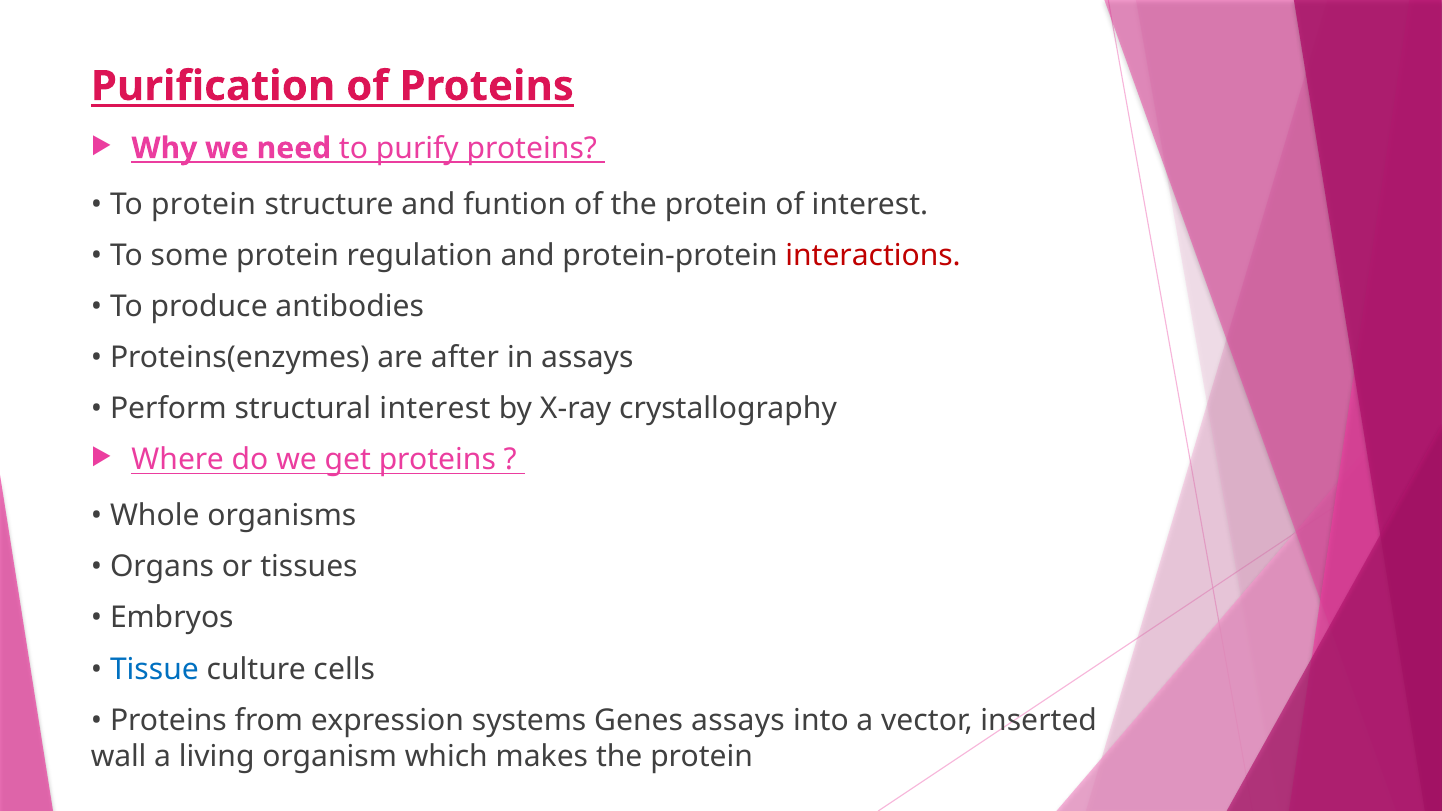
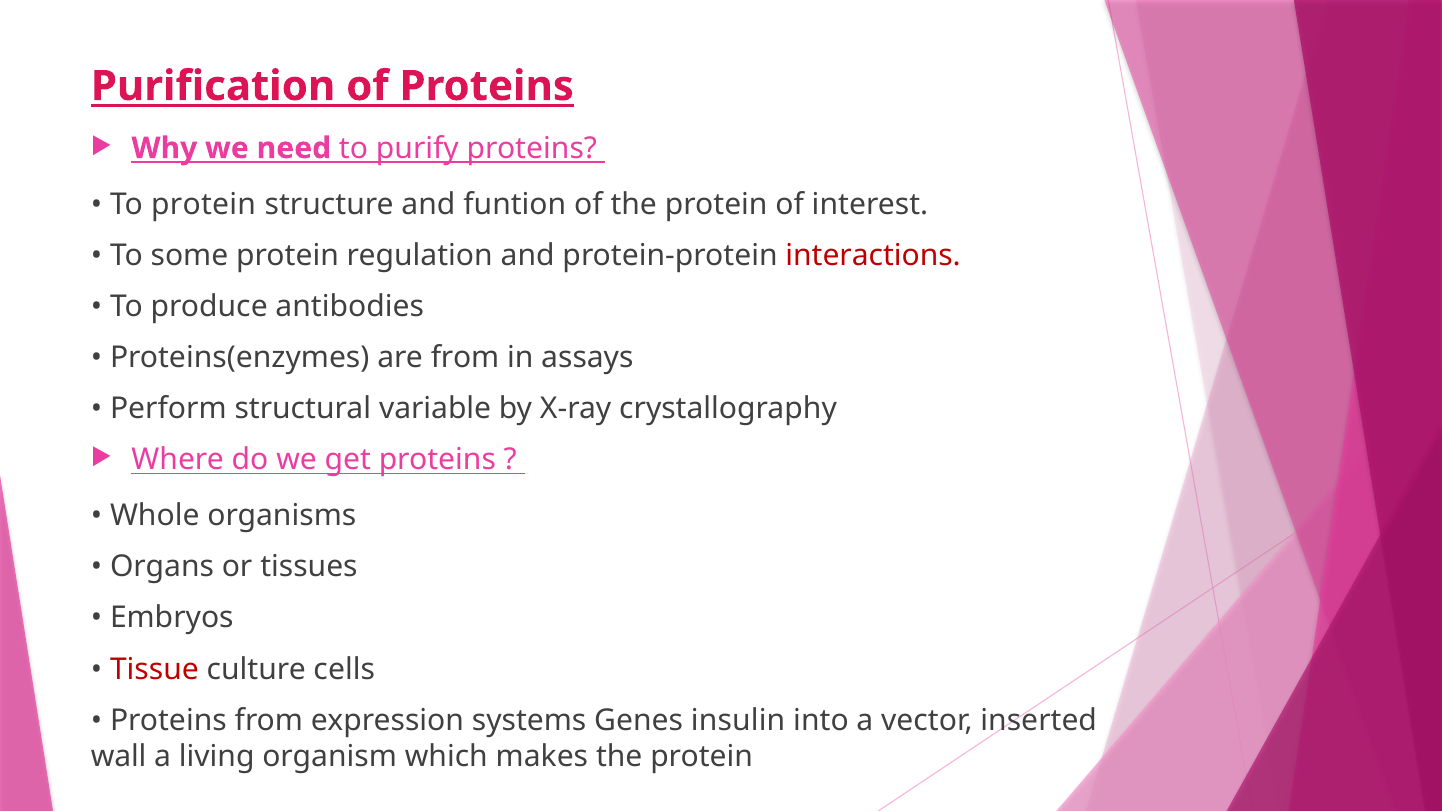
are after: after -> from (465, 358)
structural interest: interest -> variable (435, 409)
Tissue colour: blue -> red (154, 669)
assays: assays -> insulin (738, 720)
